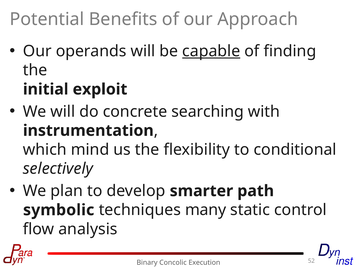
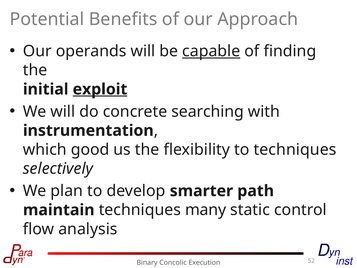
exploit underline: none -> present (100, 89)
mind: mind -> good (90, 149)
to conditional: conditional -> techniques (295, 149)
symbolic: symbolic -> maintain (59, 210)
